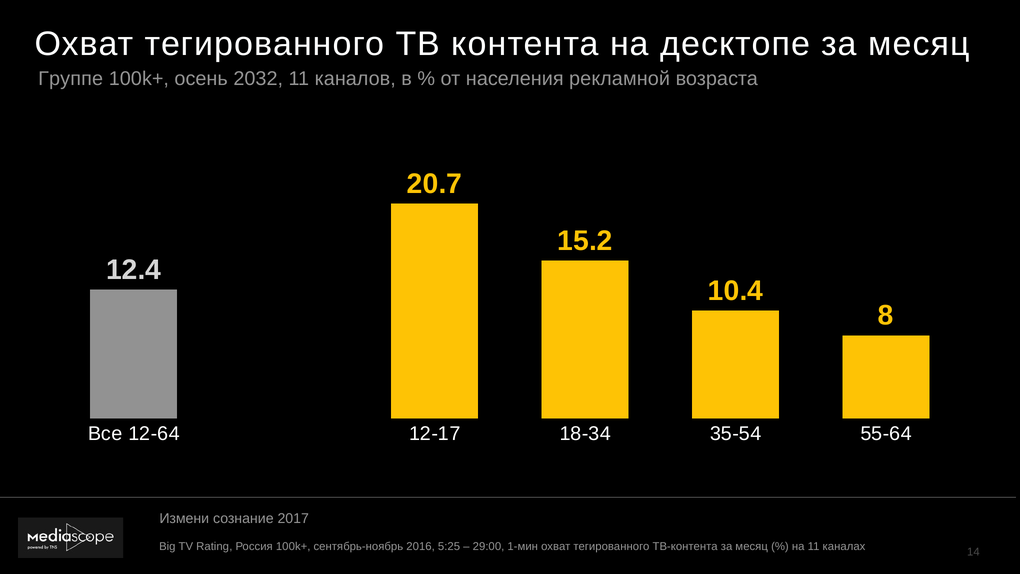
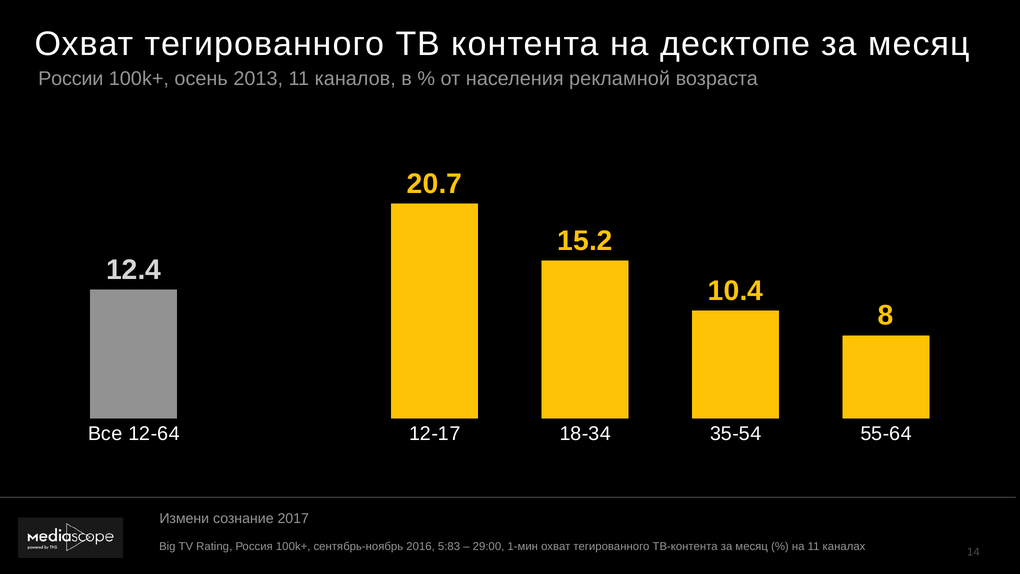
Группе: Группе -> России (71, 79)
2032: 2032 -> 2013 (258, 79)
5:25: 5:25 -> 5:83 (449, 546)
